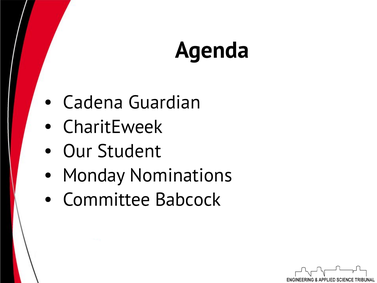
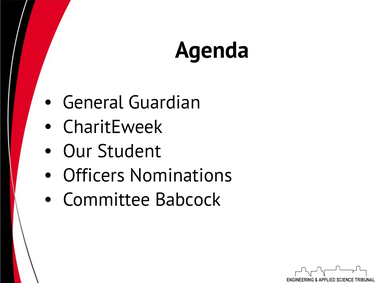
Cadena: Cadena -> General (93, 102)
Monday: Monday -> Officers (94, 175)
